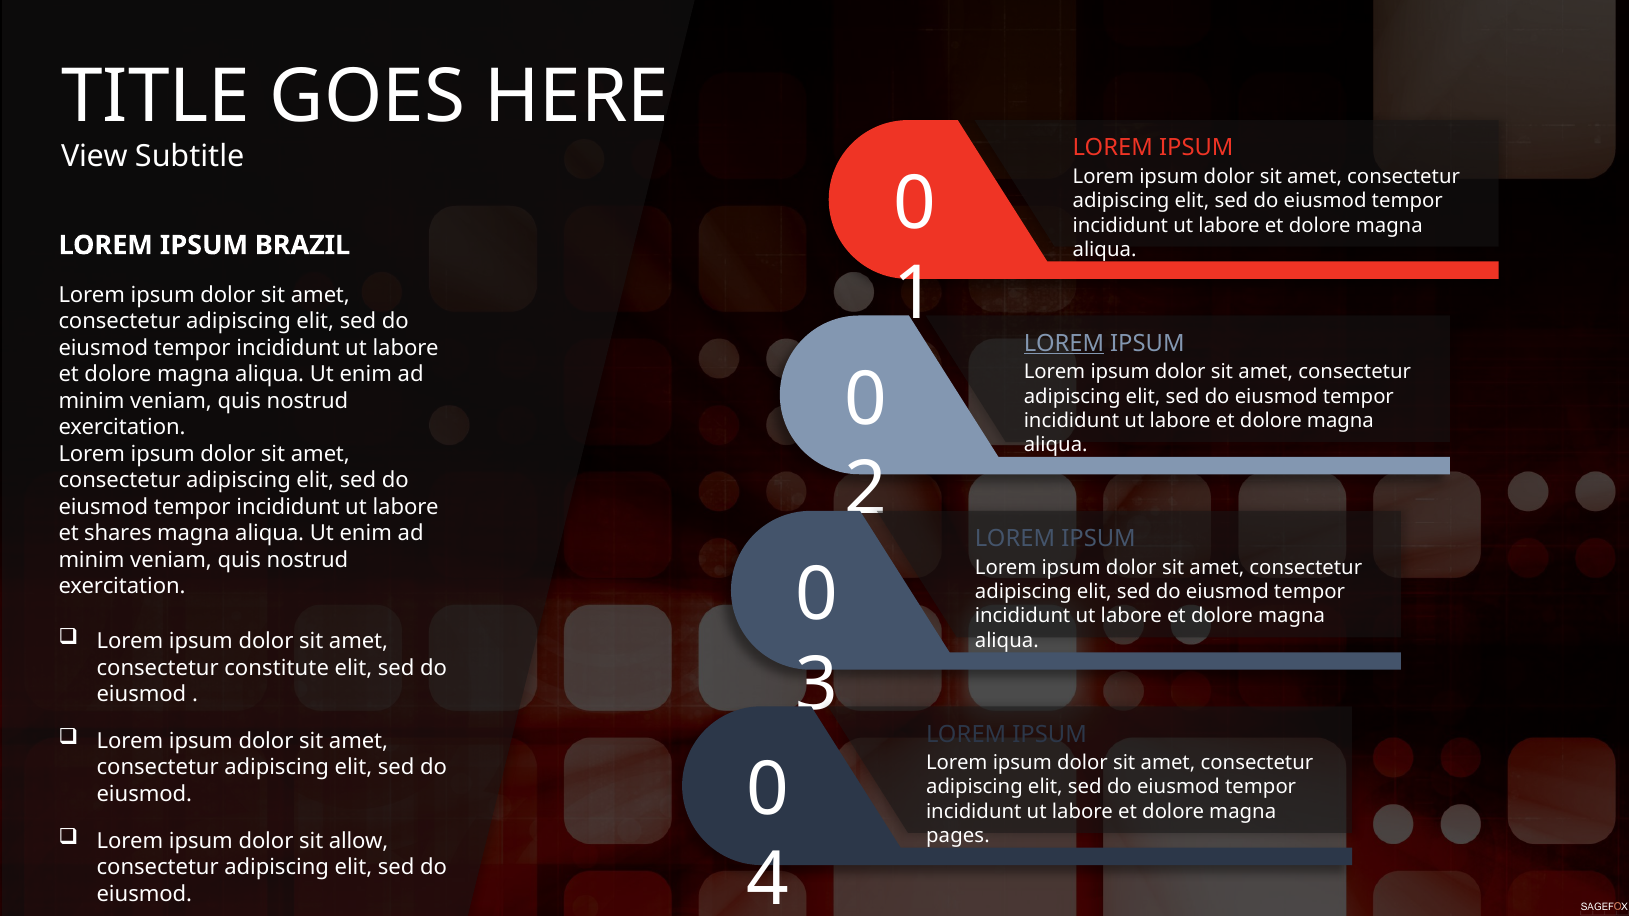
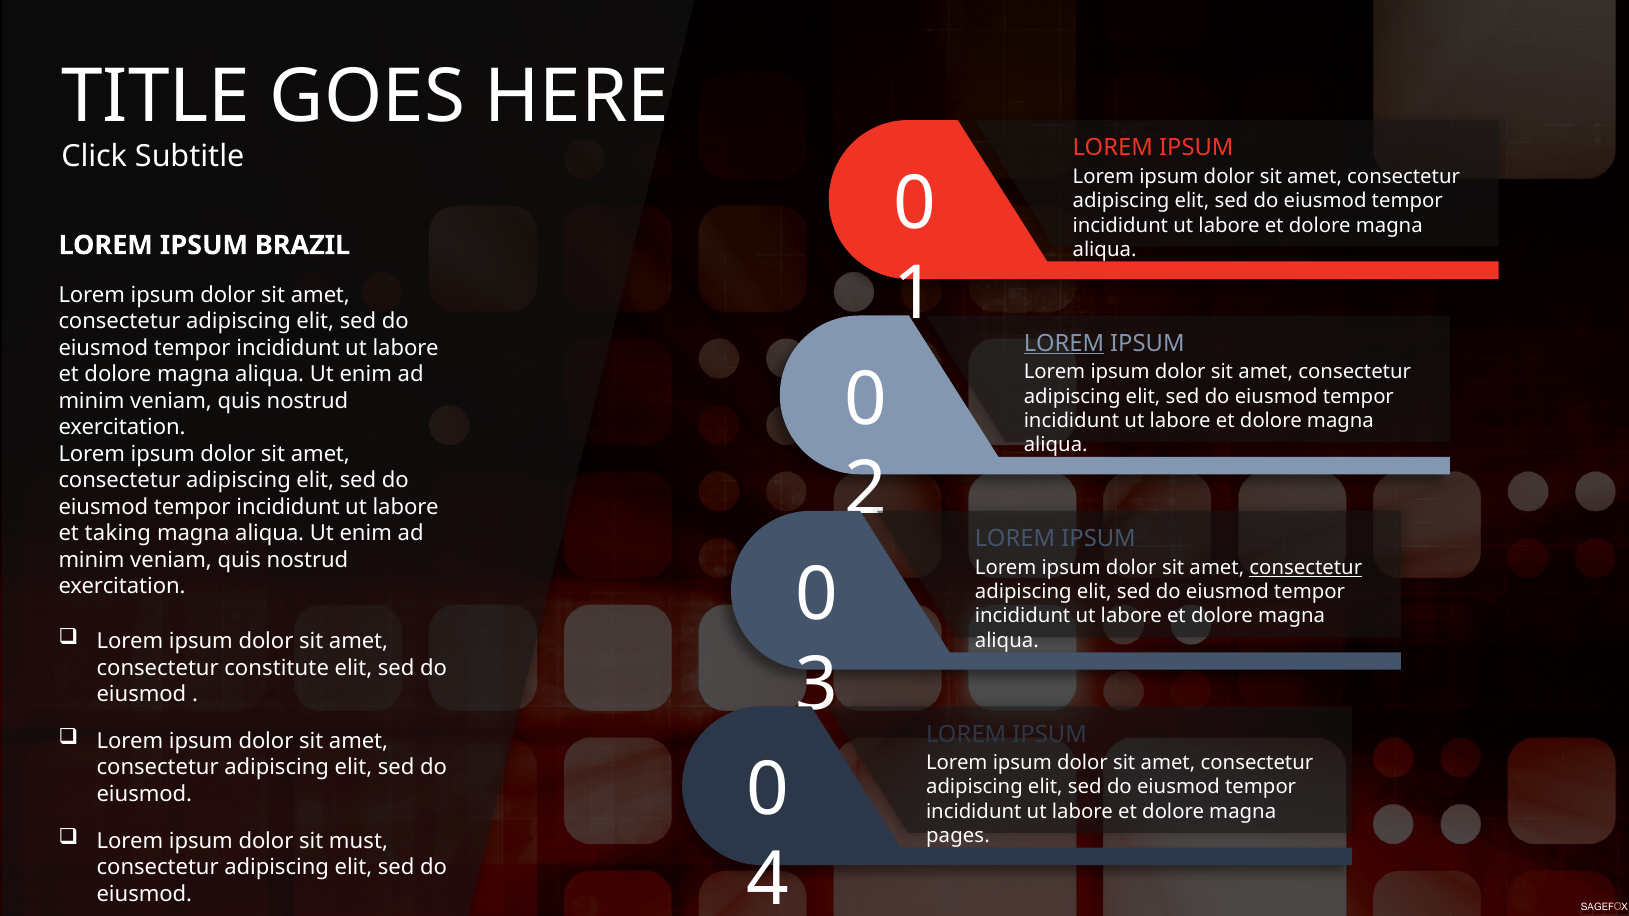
View: View -> Click (94, 157)
shares: shares -> taking (118, 533)
consectetur underline: none -> present (1306, 568)
allow: allow -> must (358, 841)
